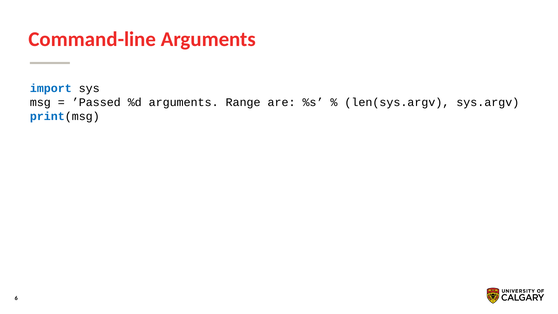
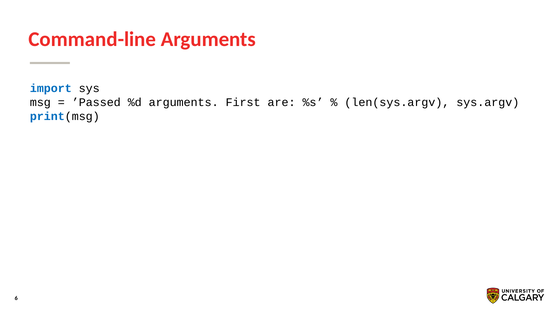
Range: Range -> First (243, 102)
